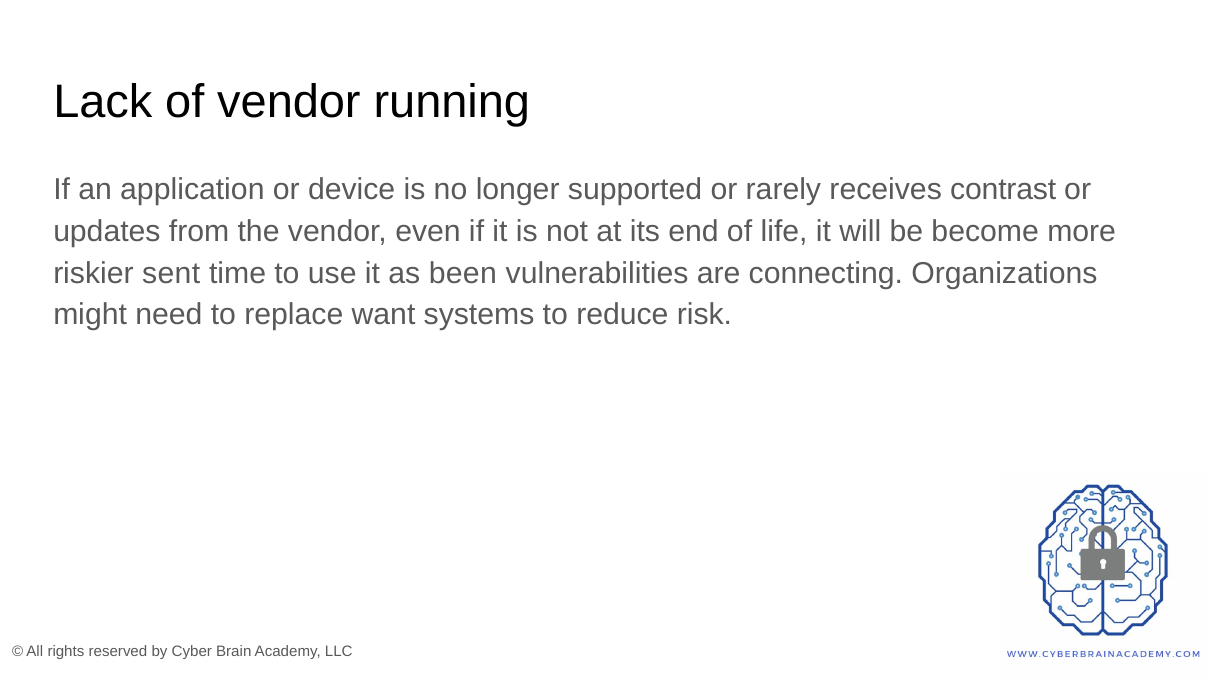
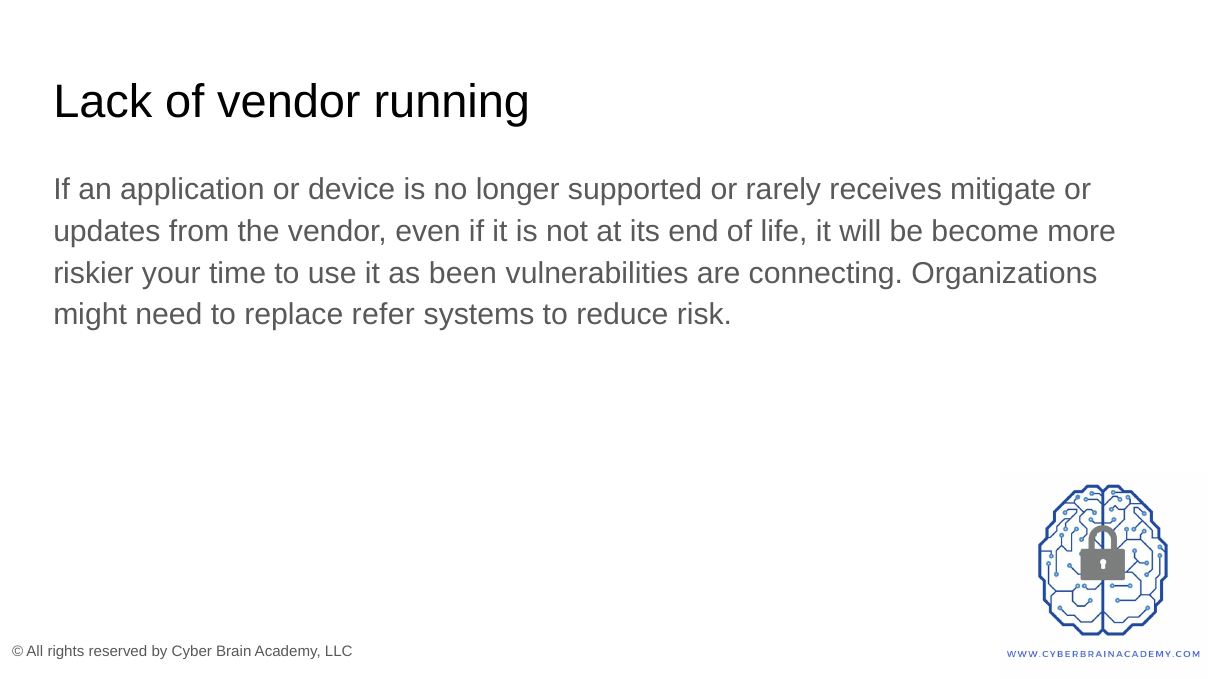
contrast: contrast -> mitigate (1003, 190)
sent: sent -> your (171, 273)
want: want -> refer (383, 315)
